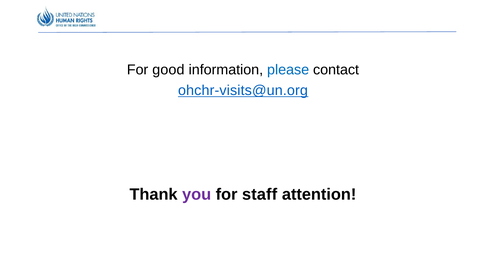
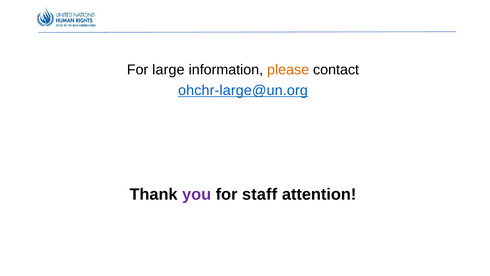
good: good -> large (168, 70)
please colour: blue -> orange (288, 70)
ohchr-visits@un.org: ohchr-visits@un.org -> ohchr-large@un.org (243, 90)
